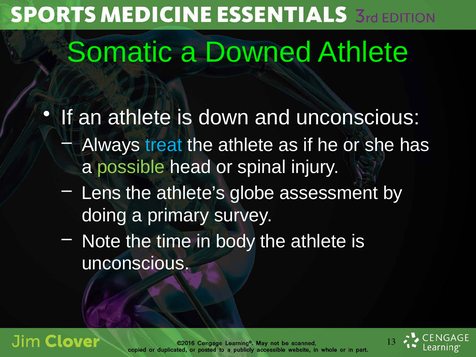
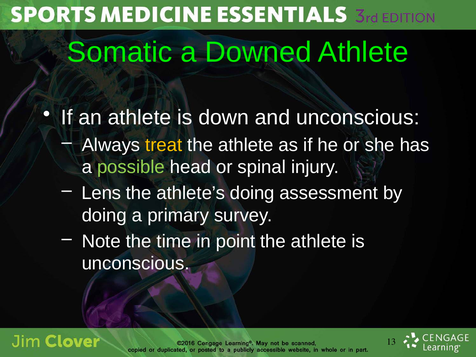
treat colour: light blue -> yellow (164, 145)
athlete’s globe: globe -> doing (252, 193)
body: body -> point (236, 241)
